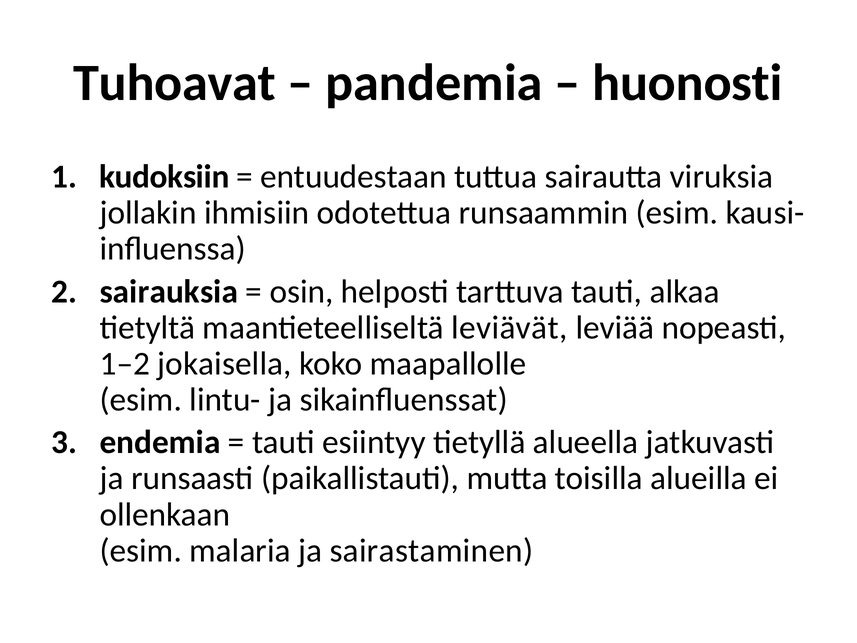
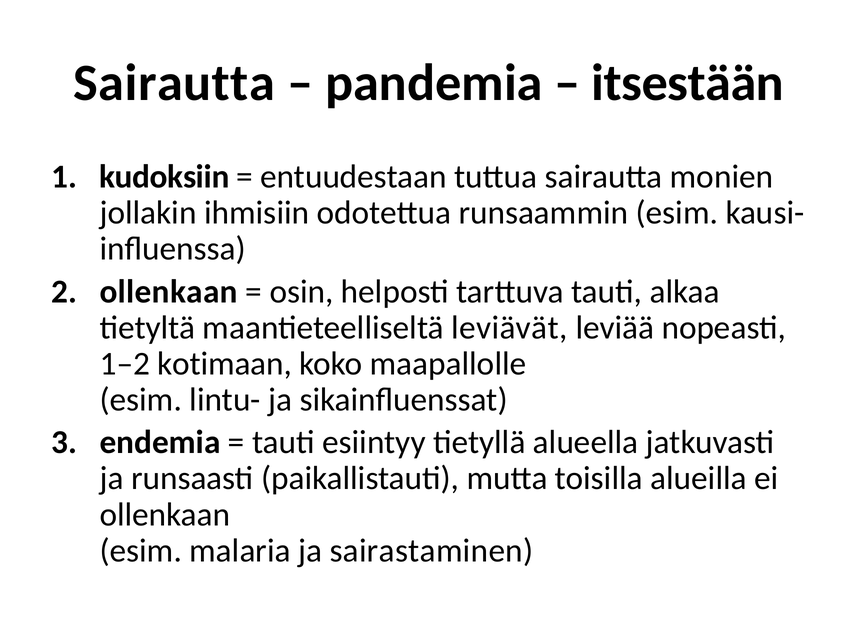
Tuhoavat: Tuhoavat -> Sairautta (174, 83)
huonosti: huonosti -> itsestään (688, 83)
viruksia: viruksia -> monien (722, 177)
sairauksia: sairauksia -> ollenkaan (169, 291)
jokaisella: jokaisella -> kotimaan (225, 363)
